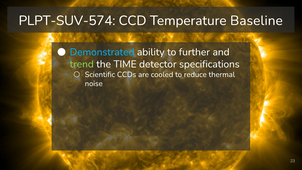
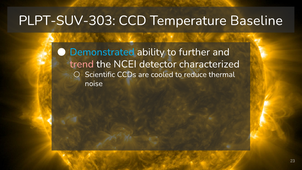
PLPT-SUV-574: PLPT-SUV-574 -> PLPT-SUV-303 (67, 21)
trend colour: light green -> pink (82, 64)
TIME: TIME -> NCEI (125, 64)
specifications: specifications -> characterized (209, 64)
